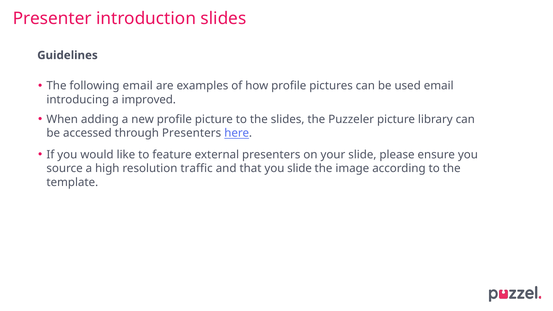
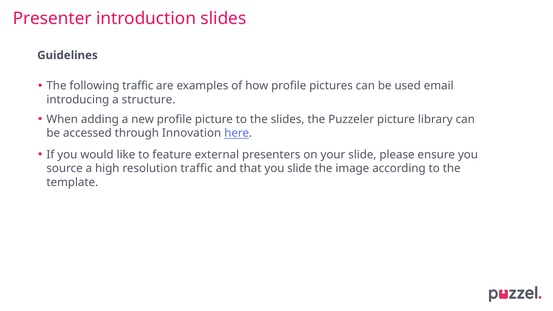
following email: email -> traffic (138, 86)
improved: improved -> structure (149, 100)
through Presenters: Presenters -> Innovation (192, 133)
